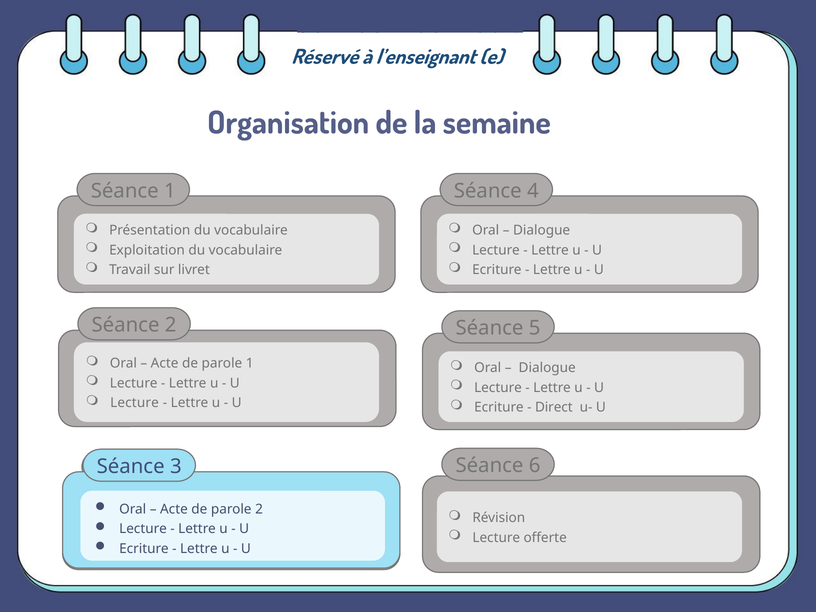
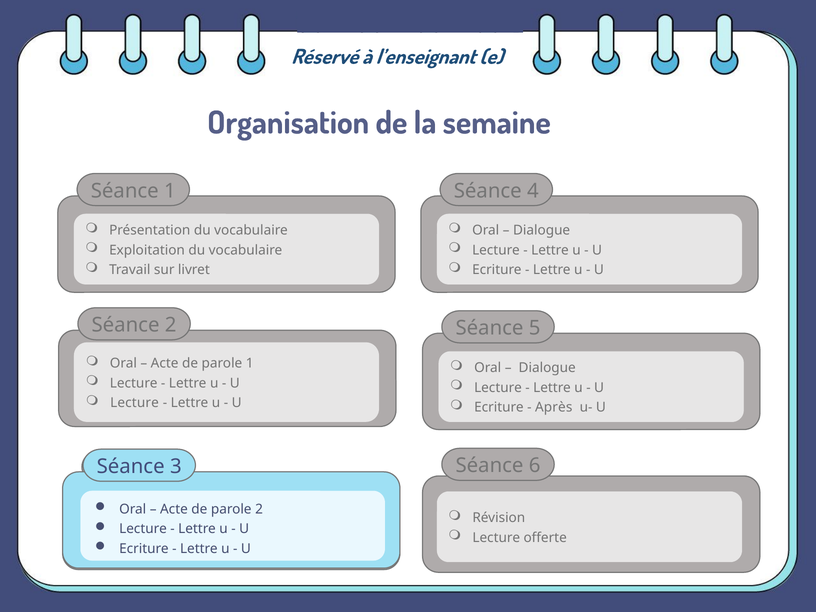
Direct: Direct -> Après (554, 407)
